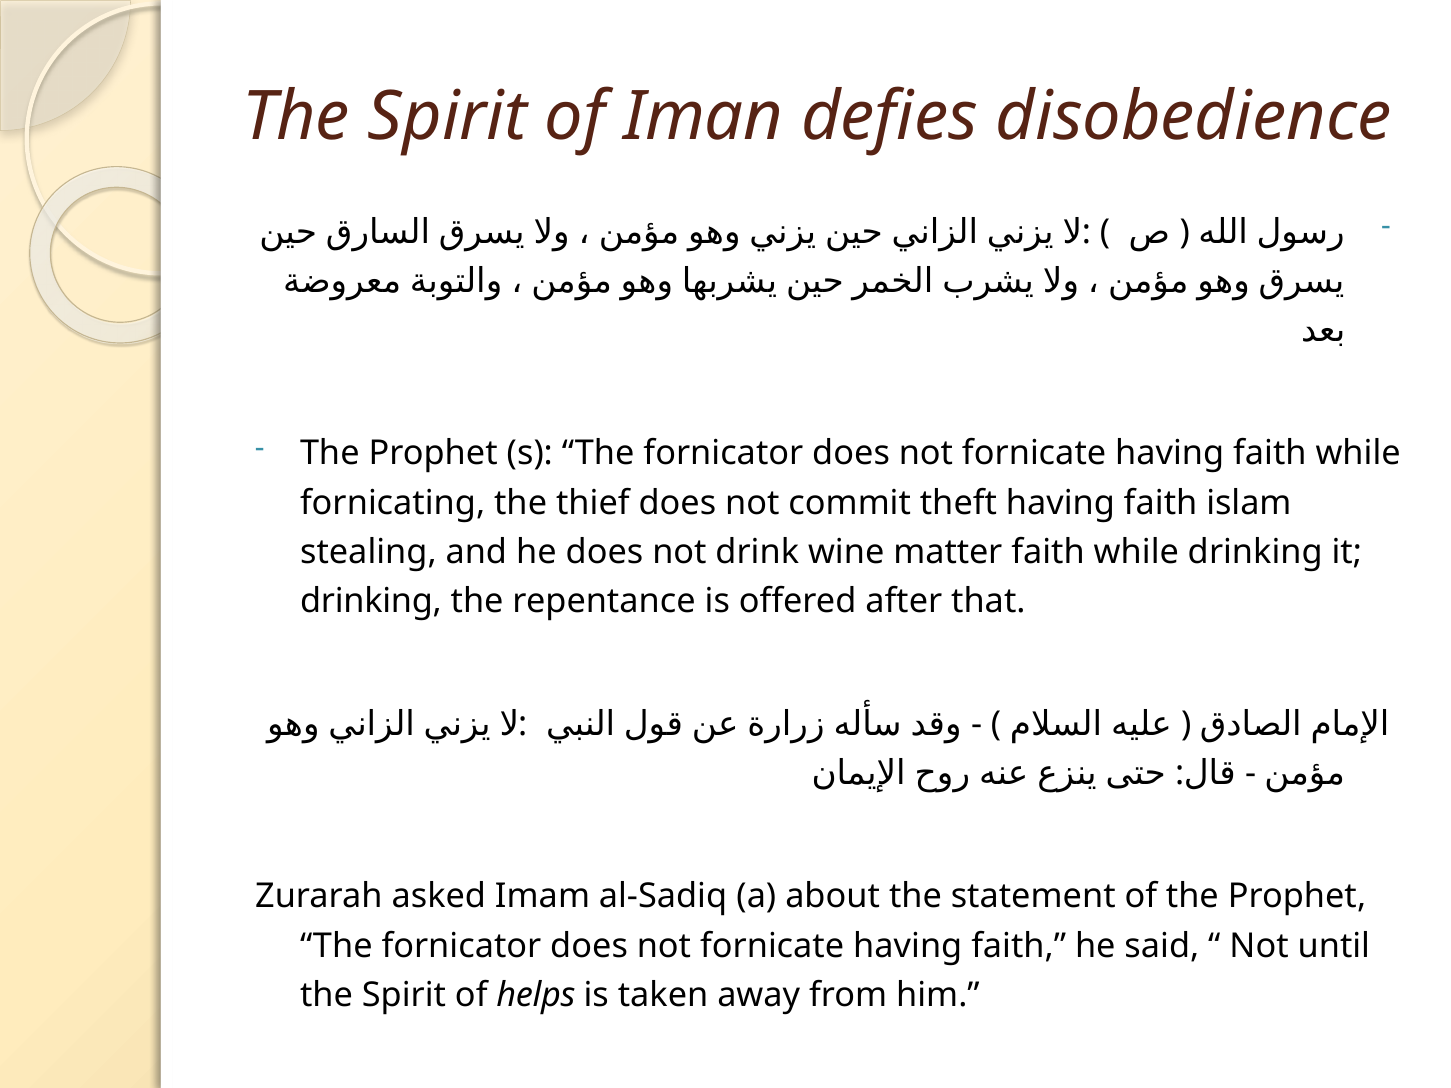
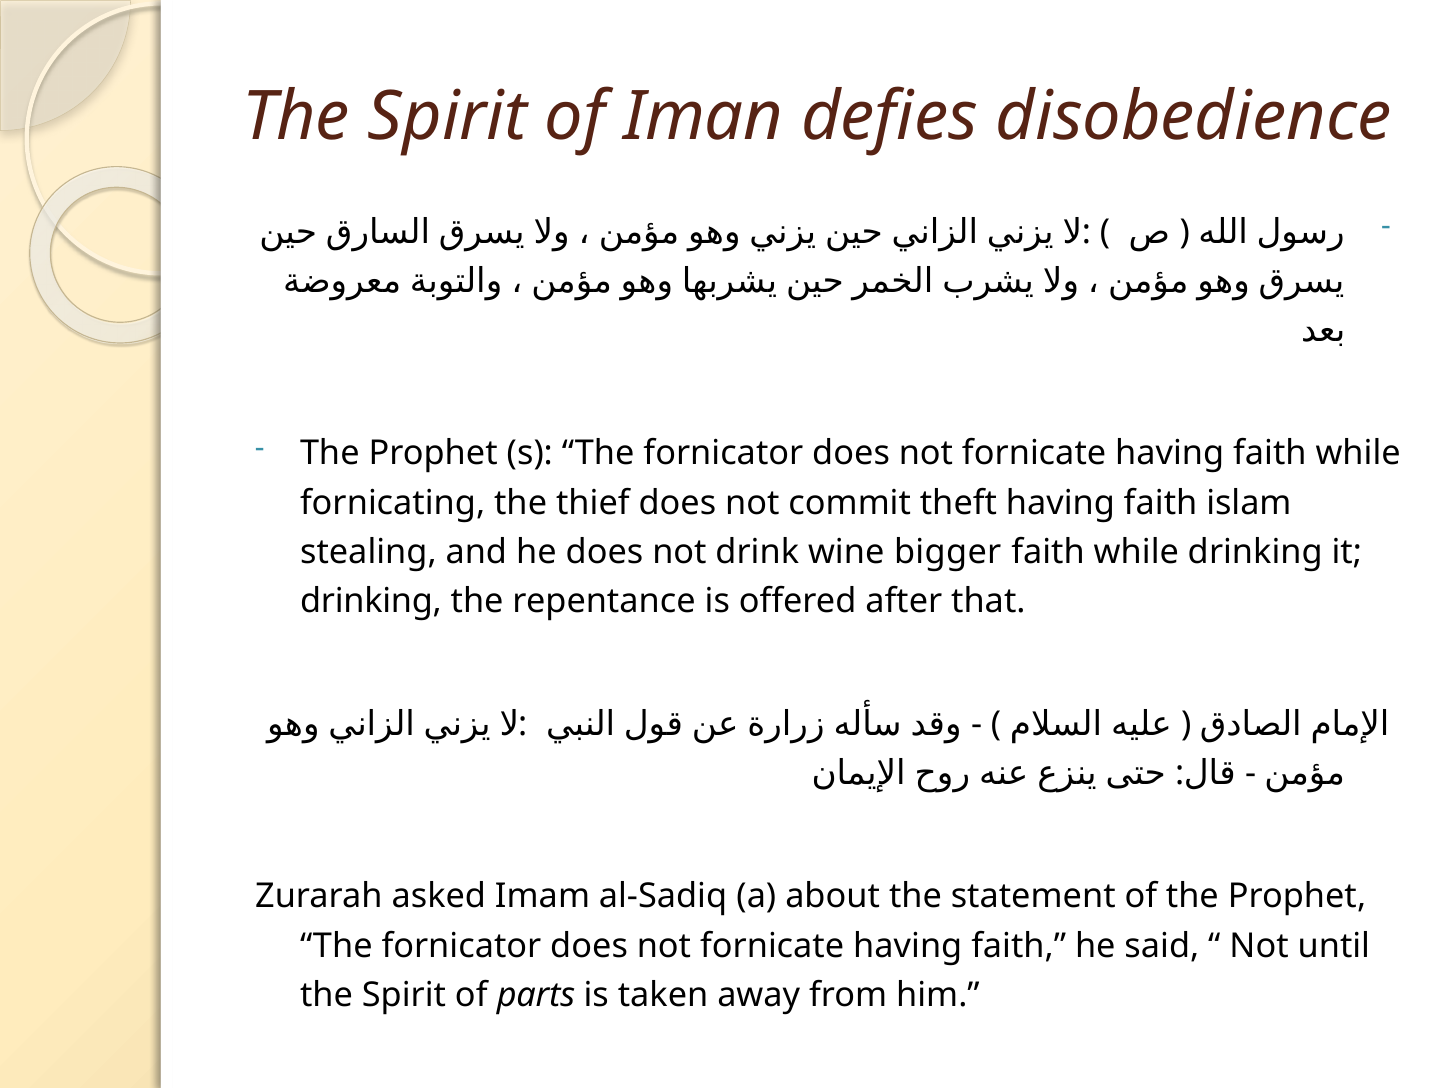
matter: matter -> bigger (948, 552)
helps: helps -> parts (536, 995)
